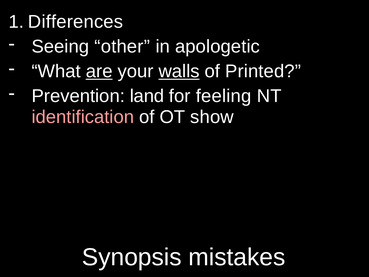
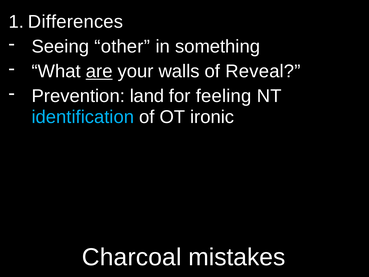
apologetic: apologetic -> something (218, 47)
walls underline: present -> none (179, 71)
Printed: Printed -> Reveal (263, 71)
identification colour: pink -> light blue (83, 117)
show: show -> ironic (212, 117)
Synopsis: Synopsis -> Charcoal (132, 257)
